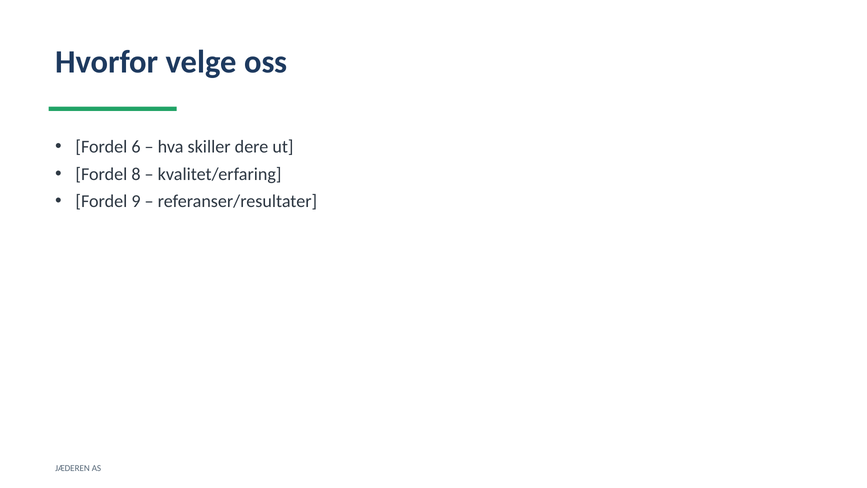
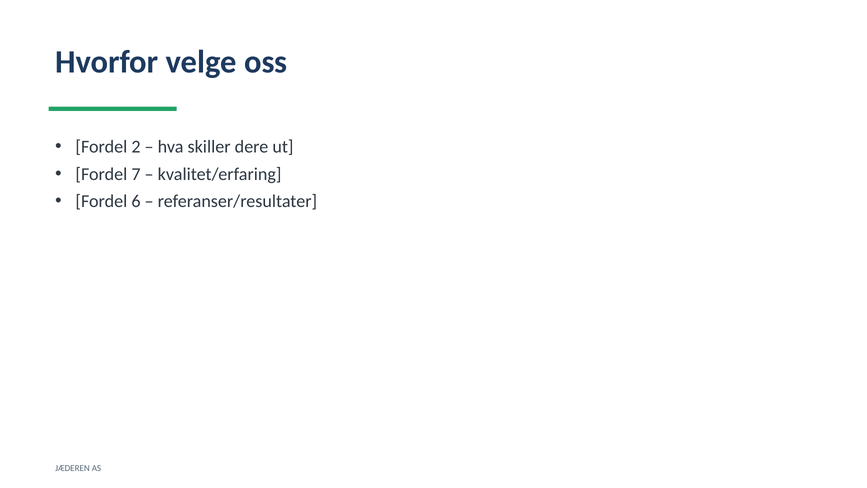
6: 6 -> 2 (136, 147)
8: 8 -> 7 (136, 174)
9: 9 -> 6 (136, 201)
